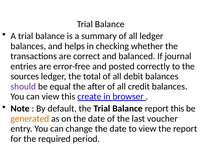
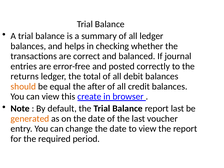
sources: sources -> returns (25, 76)
should colour: purple -> orange (23, 86)
report this: this -> last (177, 109)
